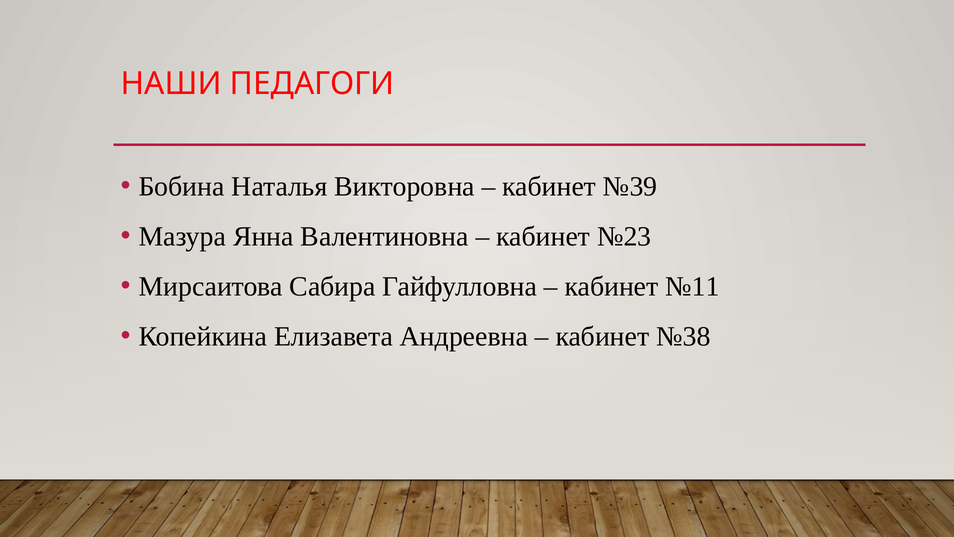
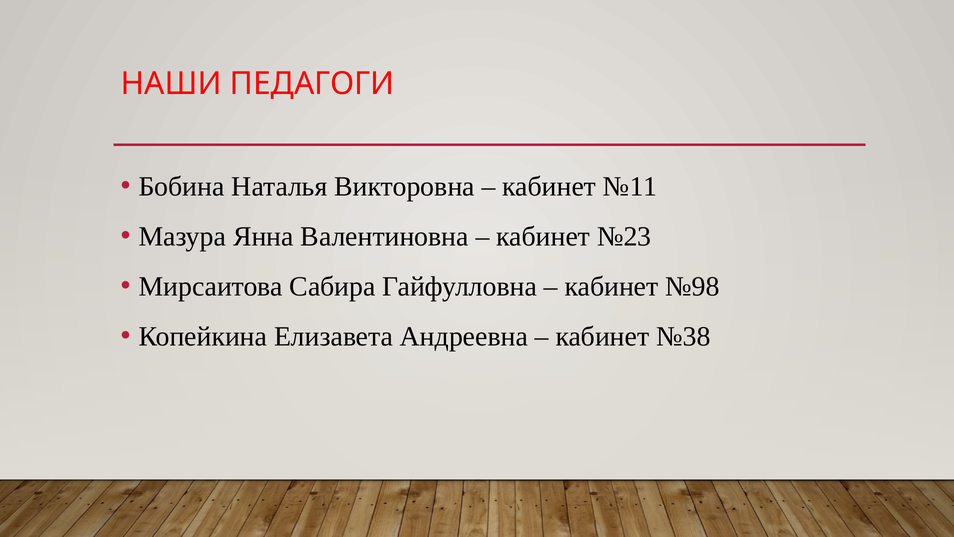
№39: №39 -> №11 (630, 187)
№11: №11 -> №98 (692, 286)
